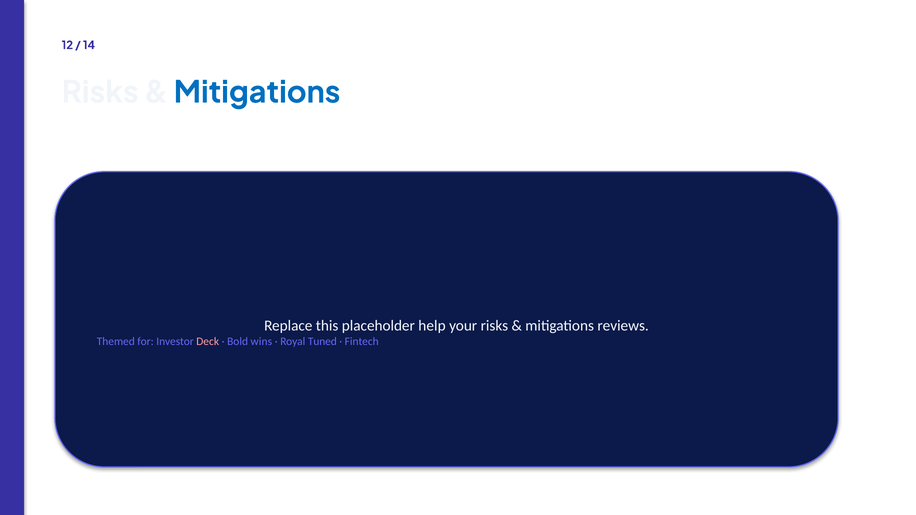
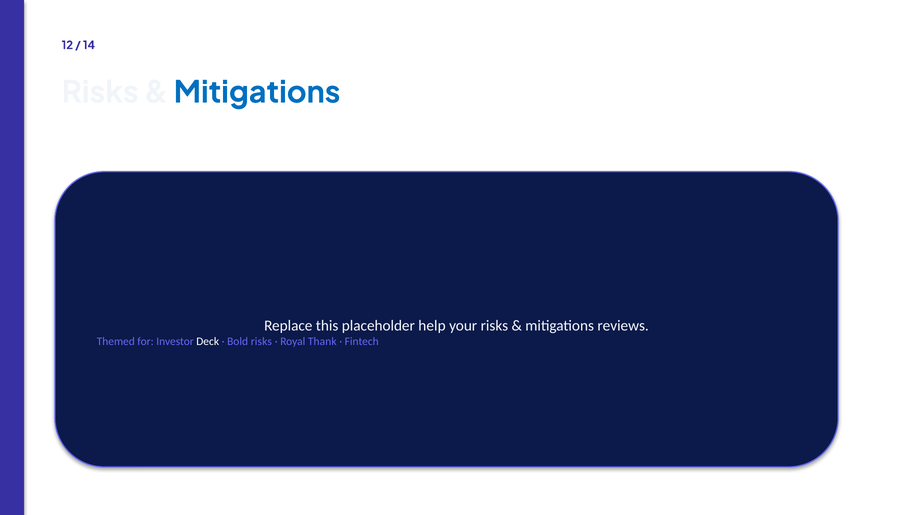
Deck colour: pink -> white (208, 341)
Bold wins: wins -> risks (261, 341)
Tuned: Tuned -> Thank (322, 341)
